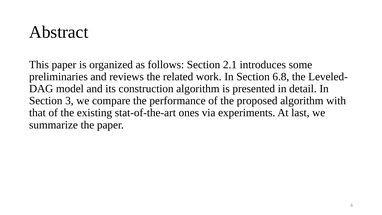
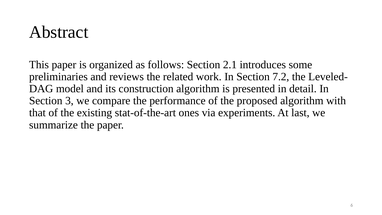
6.8: 6.8 -> 7.2 (281, 77)
